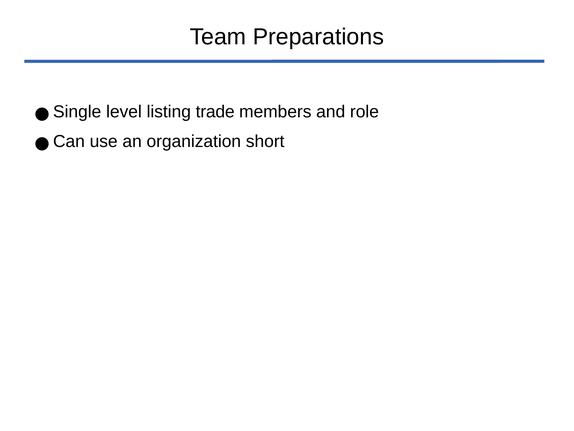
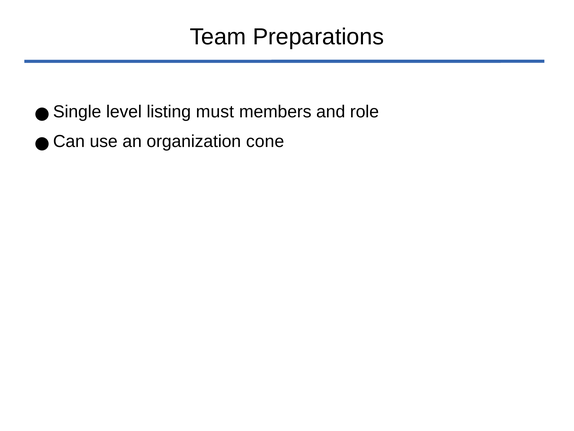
trade: trade -> must (215, 112)
short: short -> cone (265, 141)
